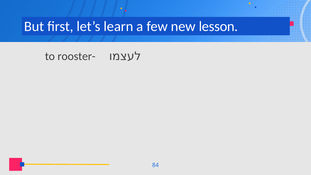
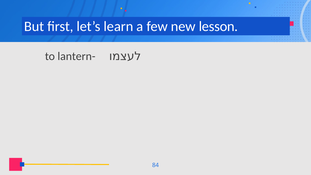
rooster-: rooster- -> lantern- (76, 56)
